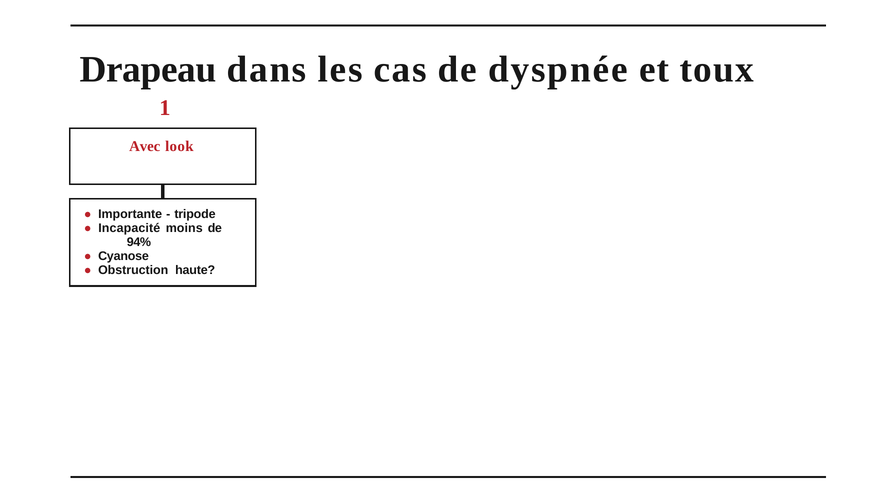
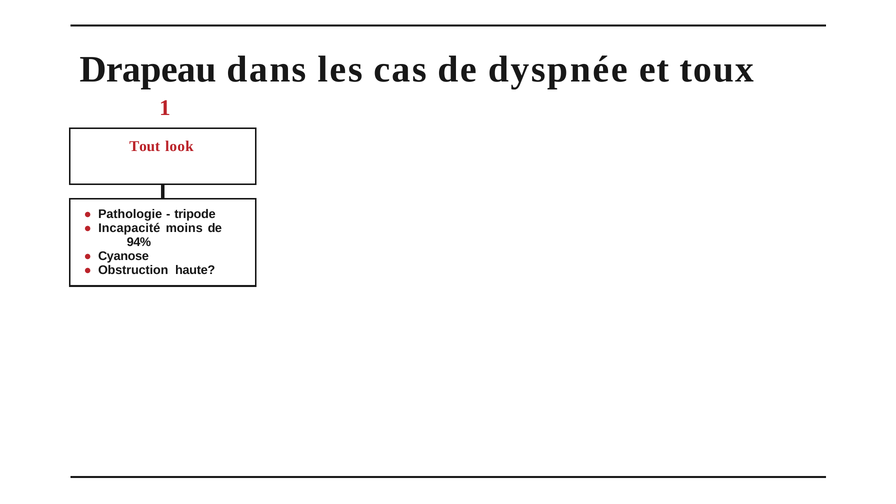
Avec: Avec -> Tout (145, 146)
Importante: Importante -> Pathologie (130, 214)
